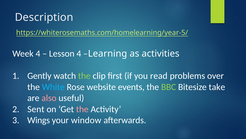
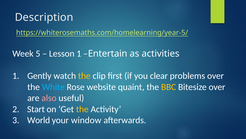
Week 4: 4 -> 5 (38, 53)
Lesson 4: 4 -> 1 (79, 53)
Learning: Learning -> Entertain (108, 53)
the colour: light green -> yellow (84, 75)
read: read -> clear (159, 75)
events: events -> quaint (131, 87)
BBC colour: light green -> yellow (169, 87)
Bitesize take: take -> over (217, 87)
Sent: Sent -> Start (36, 109)
the colour: pink -> yellow (82, 109)
Wings: Wings -> World (39, 120)
